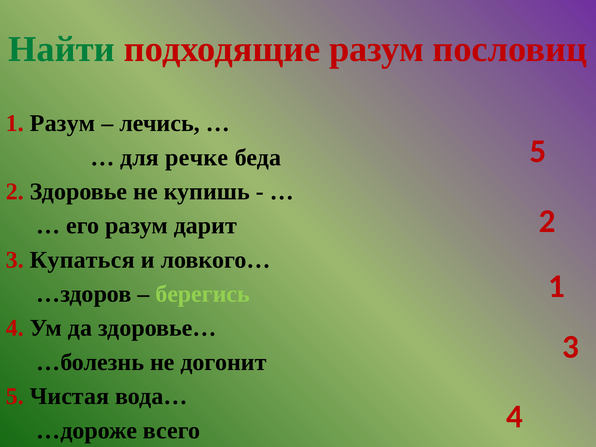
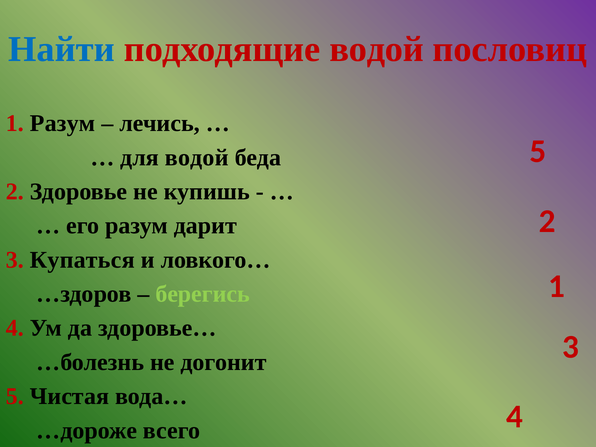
Найти colour: green -> blue (62, 49)
подходящие разум: разум -> водой (377, 49)
для речке: речке -> водой (197, 157)
